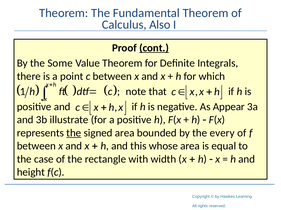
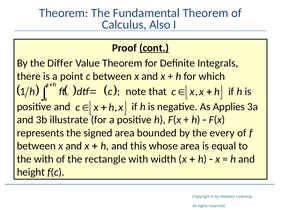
Some: Some -> Differ (60, 63)
Appear: Appear -> Applies (229, 107)
the underline: present -> none (74, 133)
the case: case -> with (44, 160)
